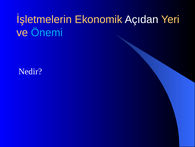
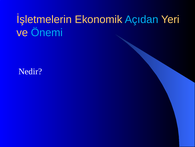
Açıdan colour: white -> light blue (142, 19)
